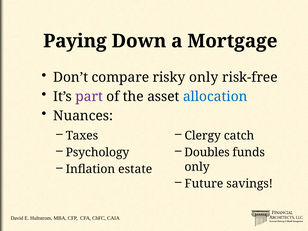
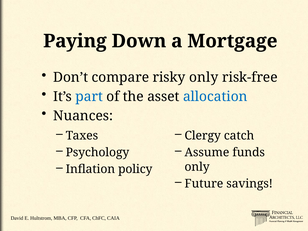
part colour: purple -> blue (89, 97)
Doubles: Doubles -> Assume (207, 152)
estate: estate -> policy (135, 169)
